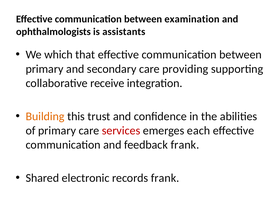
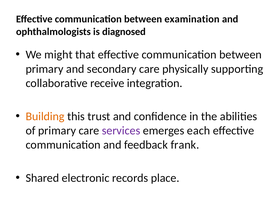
assistants: assistants -> diagnosed (124, 32)
which: which -> might (58, 55)
providing: providing -> physically (185, 69)
services colour: red -> purple (121, 131)
records frank: frank -> place (165, 178)
